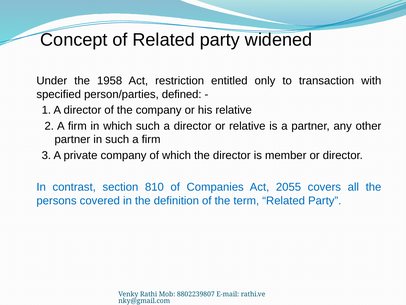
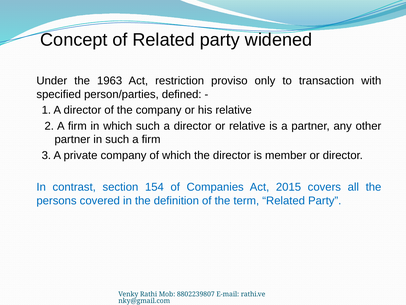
1958: 1958 -> 1963 (110, 81)
entitled: entitled -> proviso (229, 81)
810: 810 -> 154 (154, 187)
2055: 2055 -> 2015 (289, 187)
